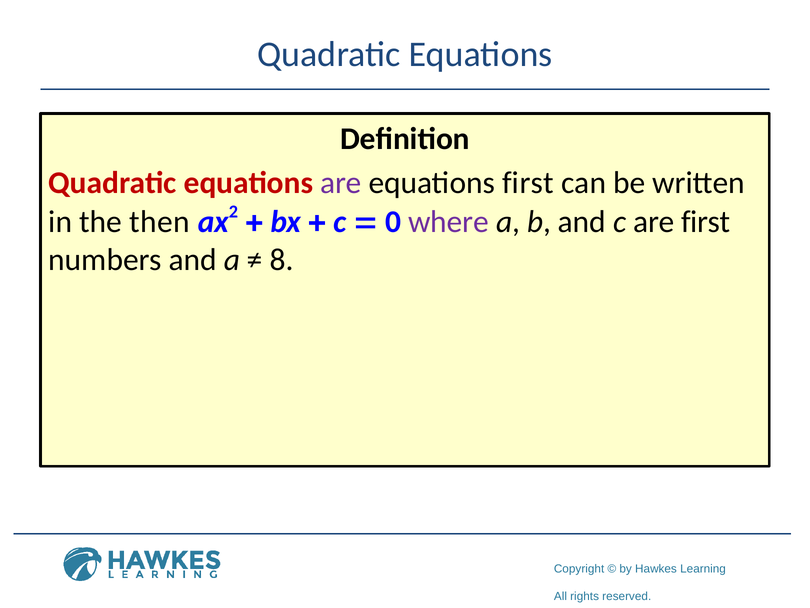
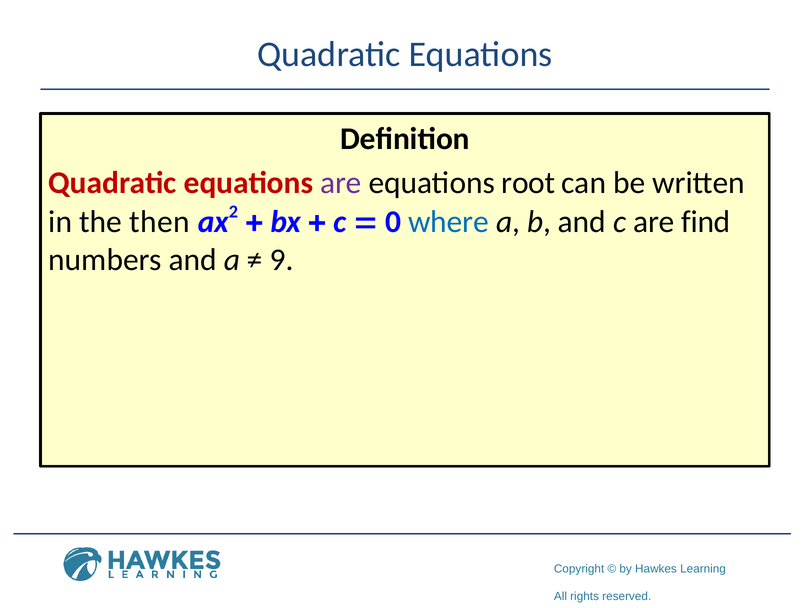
equations first: first -> root (528, 183)
where colour: purple -> blue (448, 222)
are first: first -> find (706, 222)
8: 8 -> 9 (282, 260)
